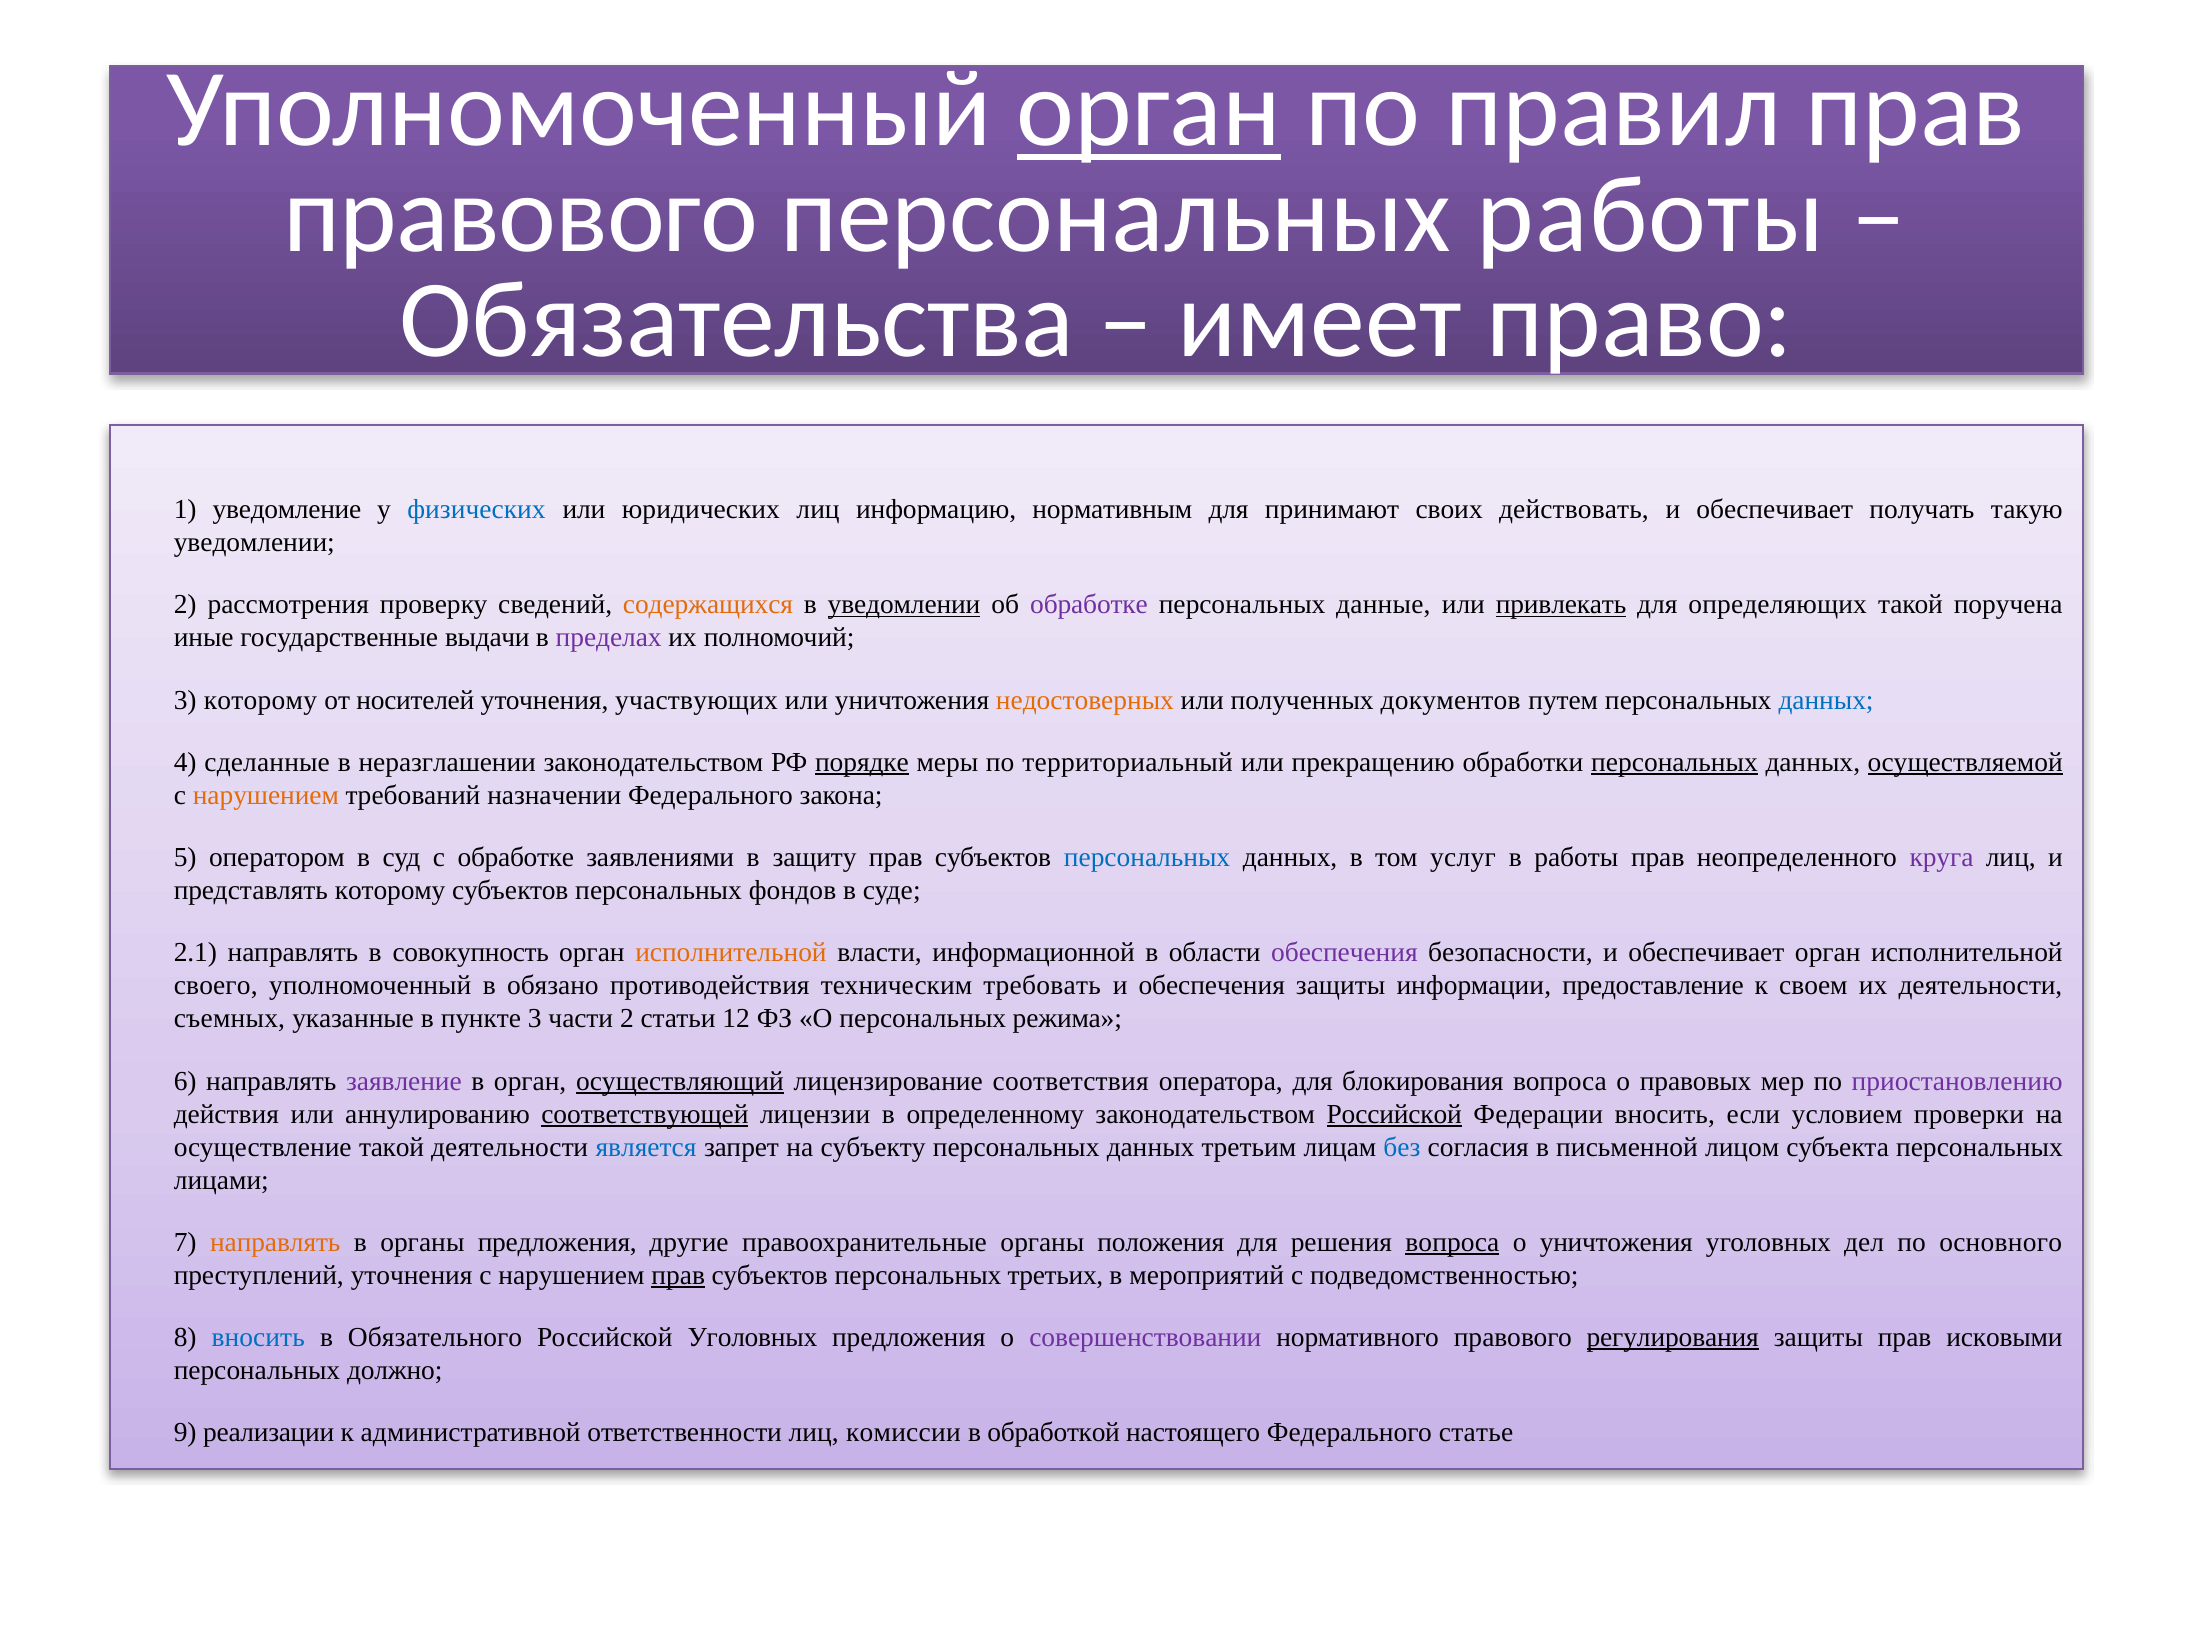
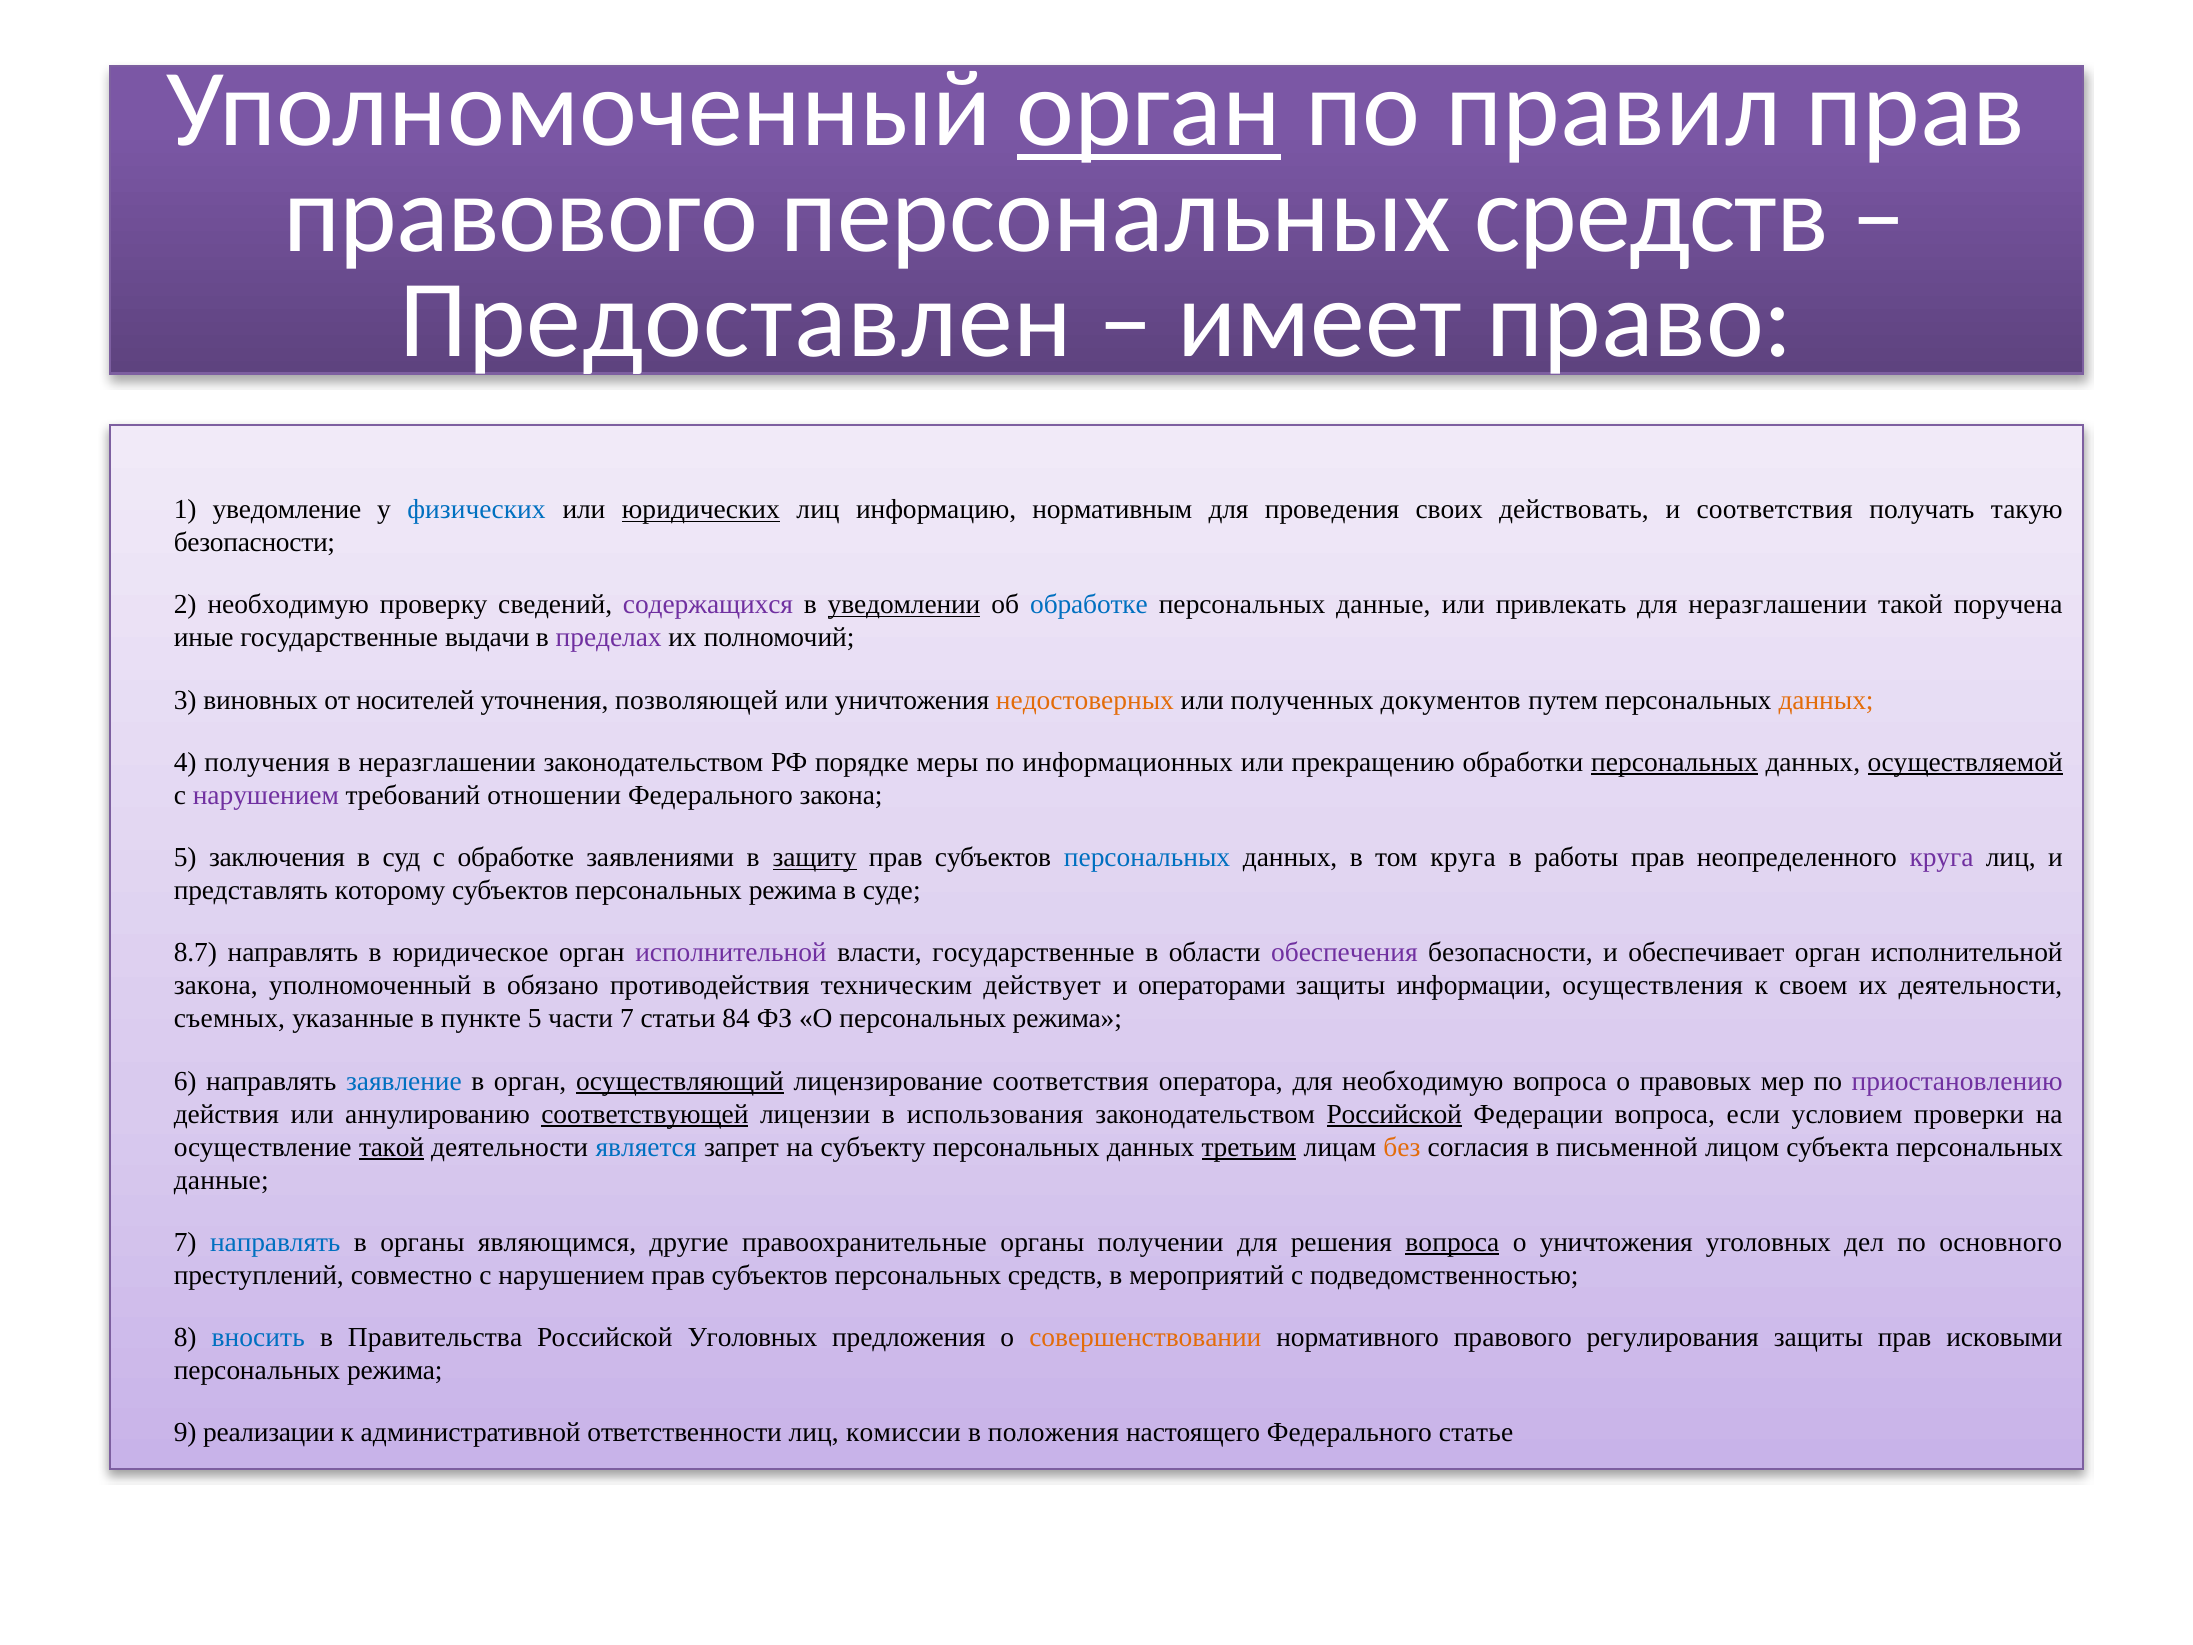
работы: работы -> средств (1652, 215)
Обязательства: Обязательства -> Предоставлен (736, 320)
юридических underline: none -> present (701, 509)
принимают: принимают -> проведения (1332, 509)
обеспечивает: обеспечивает -> соответствия (1775, 509)
уведомлении: уведомлении -> безопасности (254, 542)
2 рассмотрения: рассмотрения -> необходимую (288, 605)
содержащихся colour: orange -> purple (708, 605)
обработке colour: purple -> blue (1089, 605)
привлекать underline: present -> none (1561, 605)
для определяющих: определяющих -> неразглашении (1778, 605)
3 которому: которому -> виновных (261, 700)
участвующих: участвующих -> позволяющей (697, 700)
данных colour: blue -> orange (1826, 700)
сделанные: сделанные -> получения (267, 762)
порядке underline: present -> none (862, 762)
территориальный: территориальный -> информационных (1128, 762)
нарушением colour: orange -> purple (266, 795)
назначении: назначении -> отношении (554, 795)
оператором: оператором -> заключения (277, 857)
защиту underline: none -> present (815, 857)
том услуг: услуг -> круга (1463, 857)
субъектов персональных фондов: фондов -> режима (793, 890)
2.1: 2.1 -> 8.7 (195, 953)
совокупность: совокупность -> юридическое (471, 953)
исполнительной colour: orange -> purple (731, 953)
власти информационной: информационной -> государственные (1033, 953)
своего: своего -> закона (216, 986)
требовать: требовать -> действует (1042, 986)
и обеспечения: обеспечения -> операторами (1212, 986)
предоставление: предоставление -> осуществления (1653, 986)
пункте 3: 3 -> 5 (535, 1019)
части 2: 2 -> 7 (627, 1019)
12: 12 -> 84 (736, 1019)
заявление colour: purple -> blue (404, 1081)
для блокирования: блокирования -> необходимую (1423, 1081)
определенному: определенному -> использования (995, 1114)
Федерации вносить: вносить -> вопроса (1665, 1114)
такой underline: none -> present (392, 1147)
третьим underline: none -> present (1249, 1147)
без colour: blue -> orange (1402, 1147)
лицами: лицами -> данные (221, 1180)
направлять colour: orange -> blue (275, 1242)
органы предложения: предложения -> являющимся (557, 1242)
положения: положения -> получении (1161, 1242)
преступлений уточнения: уточнения -> совместно (412, 1275)
прав underline: present -> none (678, 1275)
субъектов персональных третьих: третьих -> средств (1055, 1275)
Обязательного: Обязательного -> Правительства (435, 1337)
совершенствовании colour: purple -> orange (1145, 1337)
регулирования underline: present -> none (1673, 1337)
должно: должно -> режима (395, 1370)
обработкой: обработкой -> положения (1053, 1433)
